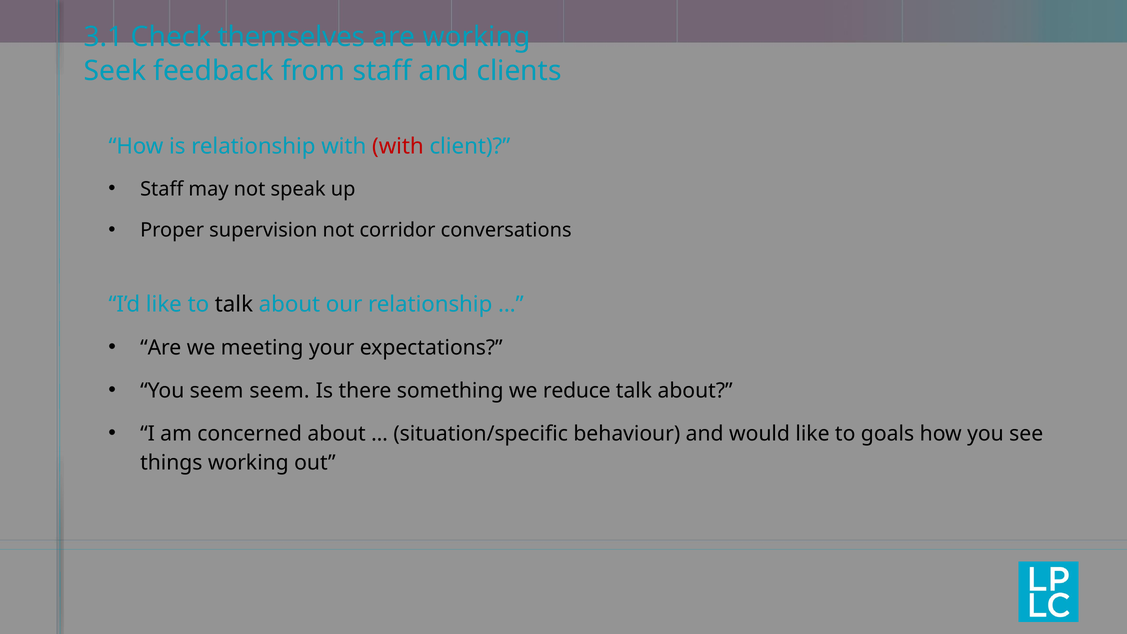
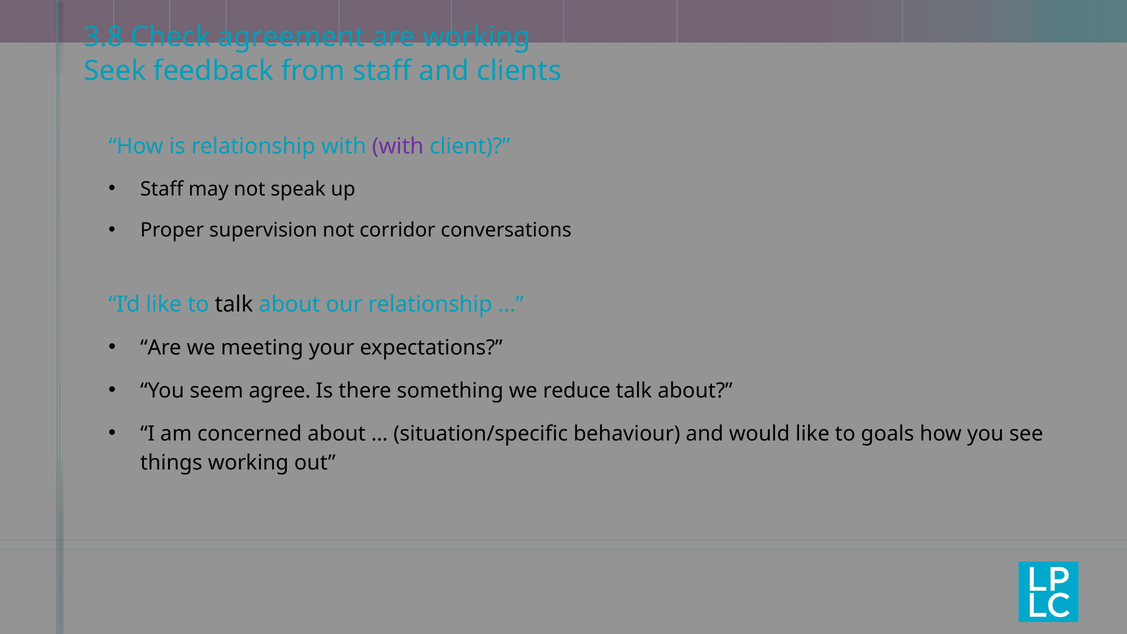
3.1: 3.1 -> 3.8 (104, 37)
themselves: themselves -> agreement (291, 37)
with colour: red -> purple (398, 146)
seem seem: seem -> agree (280, 391)
